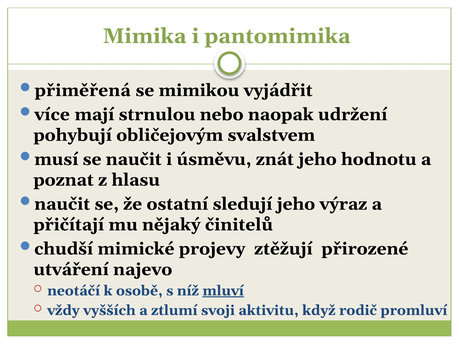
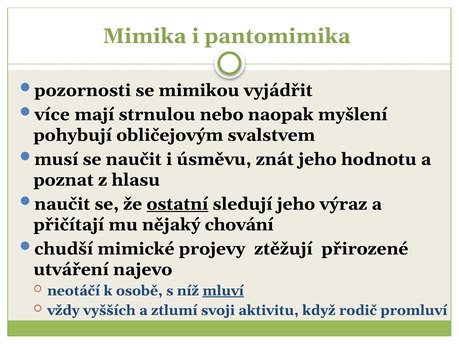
přiměřená: přiměřená -> pozornosti (83, 90)
udržení: udržení -> myšlení (353, 115)
ostatní underline: none -> present (177, 204)
činitelů: činitelů -> chování (239, 225)
